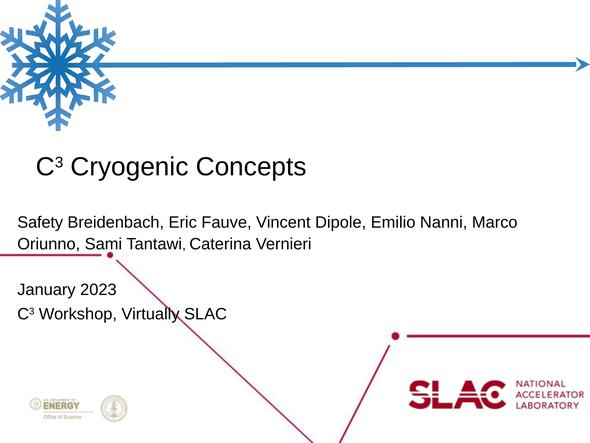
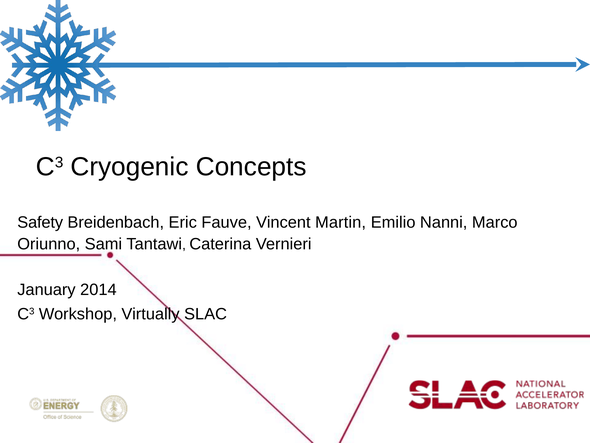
Dipole: Dipole -> Martin (341, 222)
2023: 2023 -> 2014 (98, 289)
